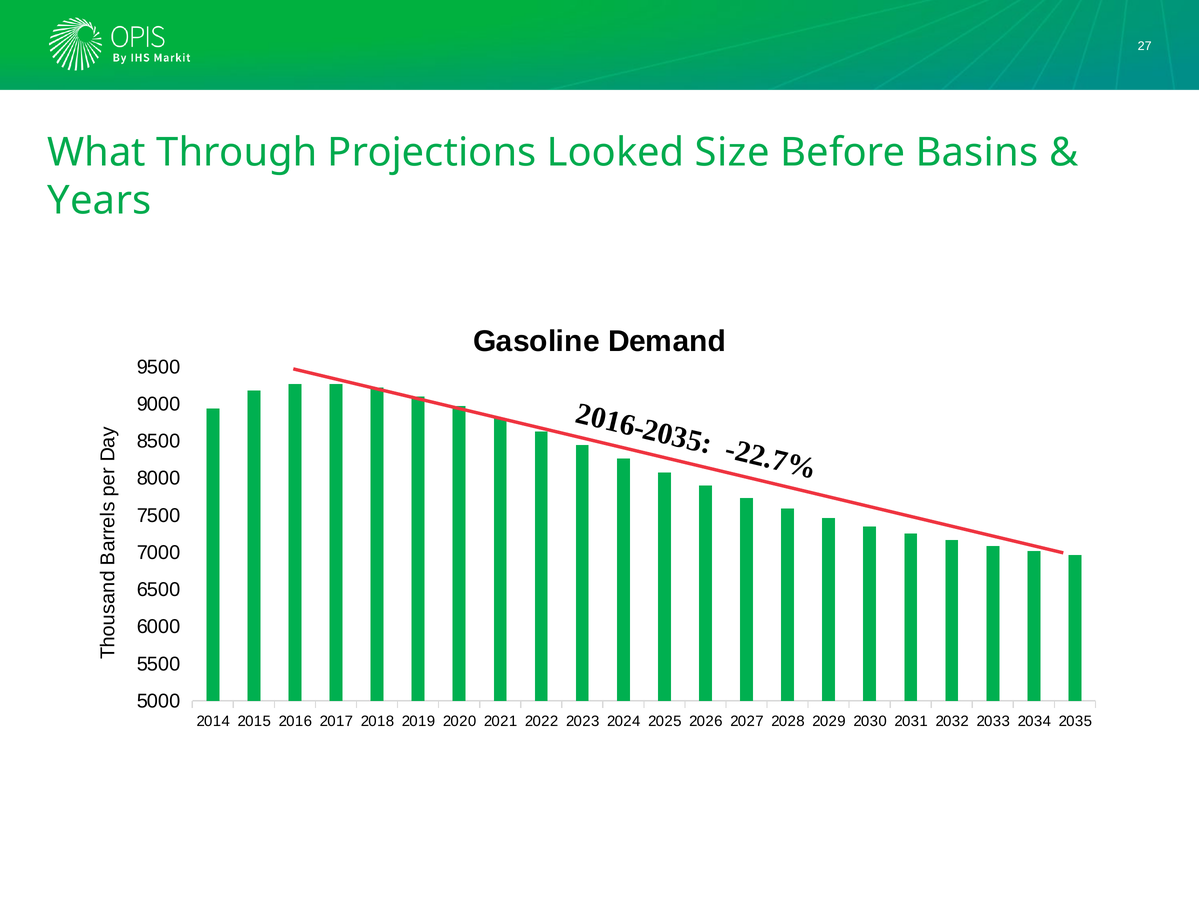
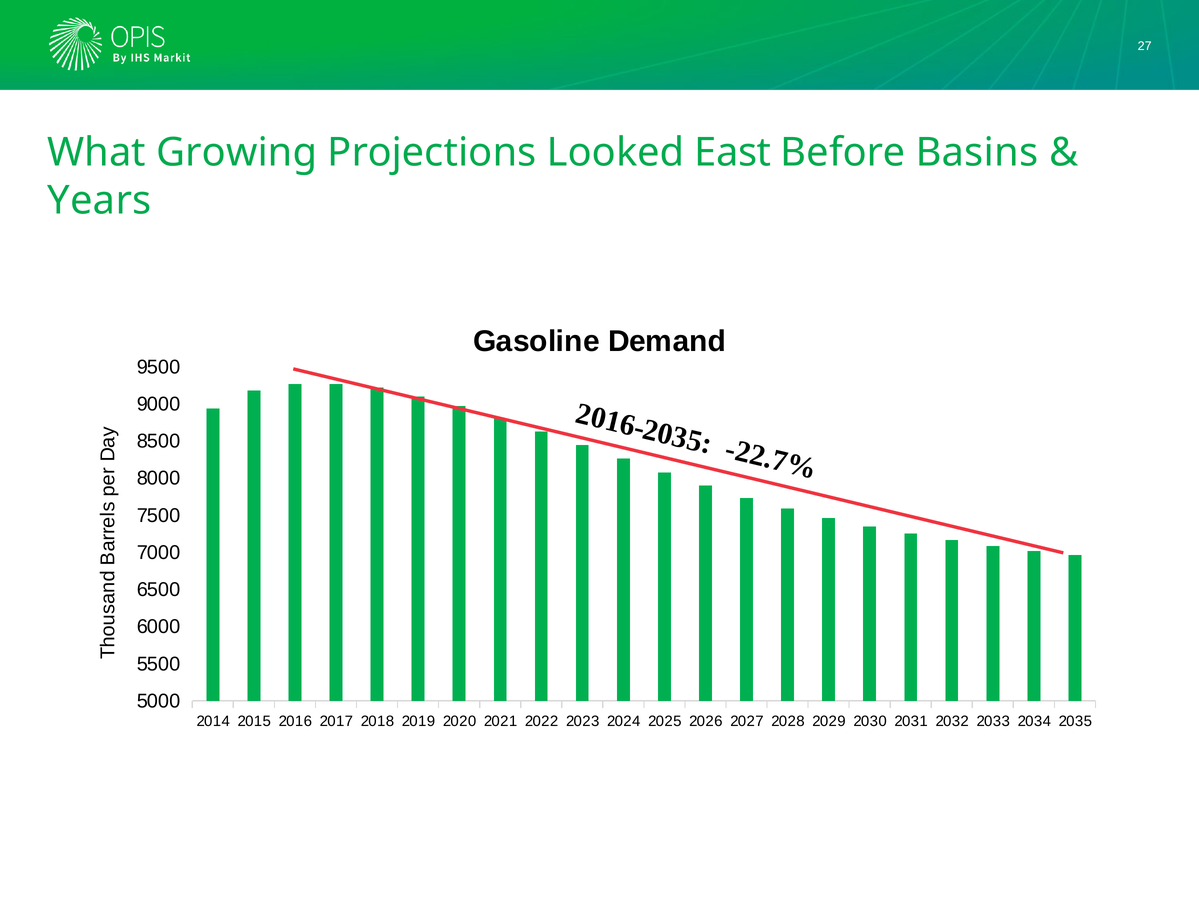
Through: Through -> Growing (237, 153)
Size: Size -> East (733, 153)
